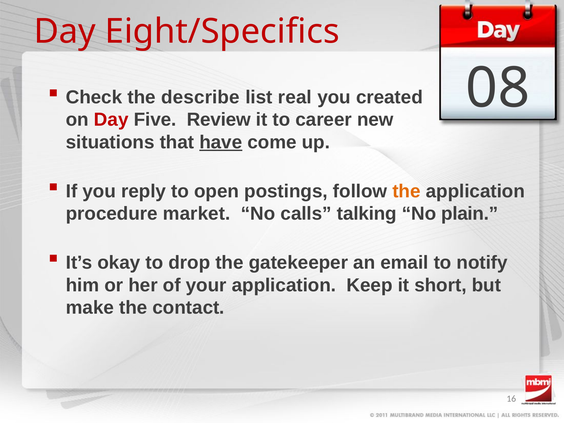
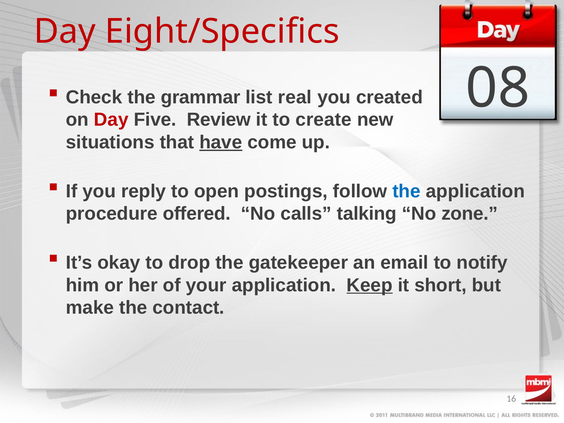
describe: describe -> grammar (201, 97)
career: career -> create (324, 120)
the colour: orange -> blue (406, 191)
market: market -> offered (197, 214)
plain: plain -> zone (470, 214)
Keep underline: none -> present (370, 285)
